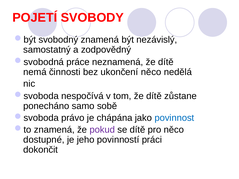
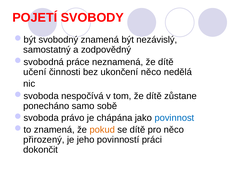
nemá: nemá -> učení (35, 72)
pokud colour: purple -> orange (102, 130)
dostupné: dostupné -> přirozený (44, 140)
